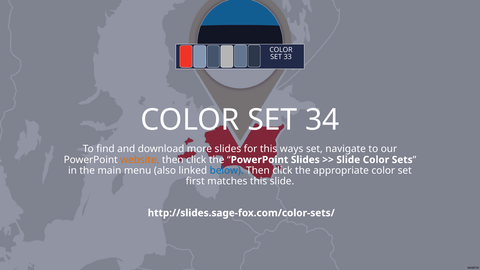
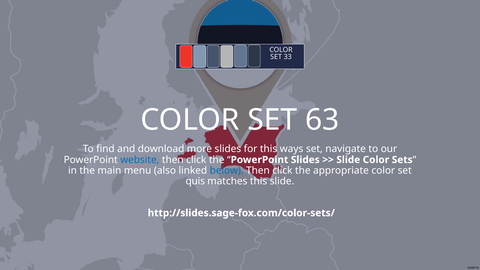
34: 34 -> 63 (322, 120)
website colour: orange -> blue (140, 160)
first: first -> quis (195, 181)
